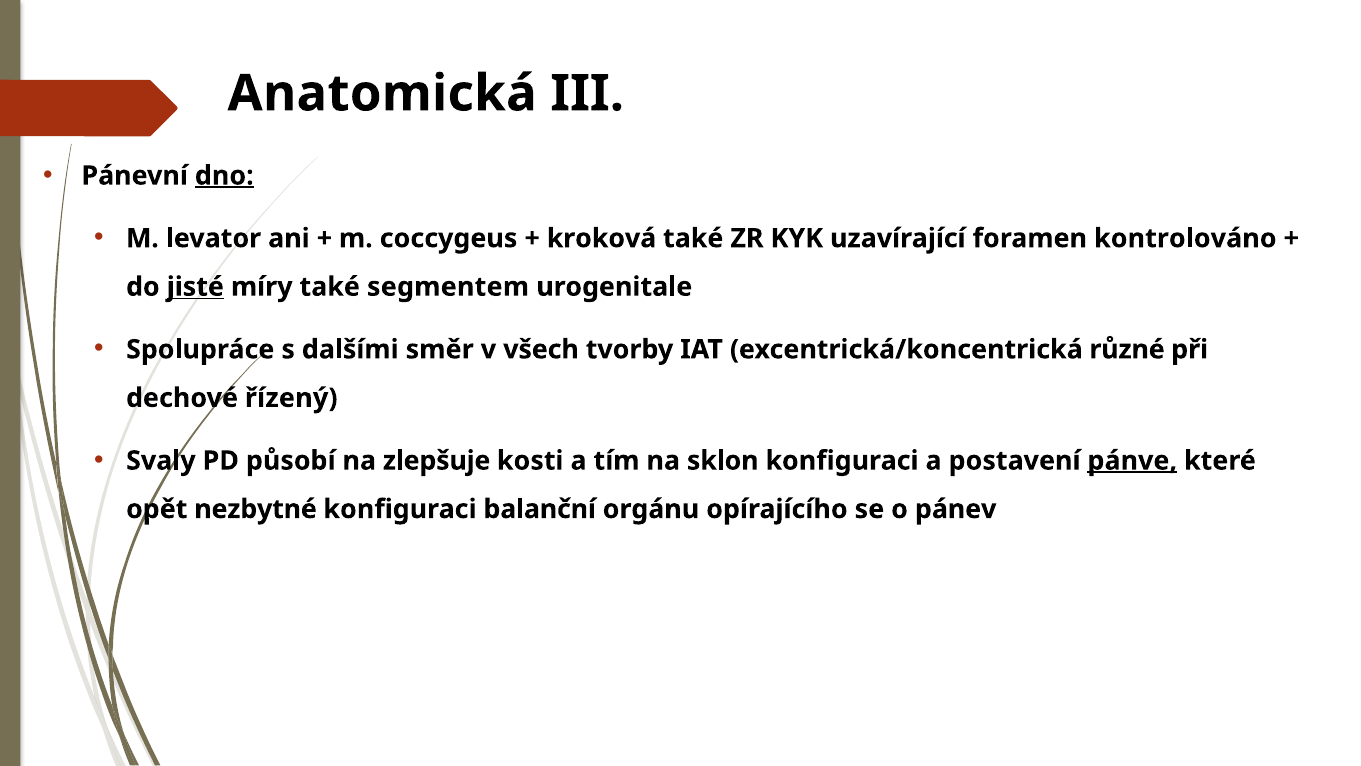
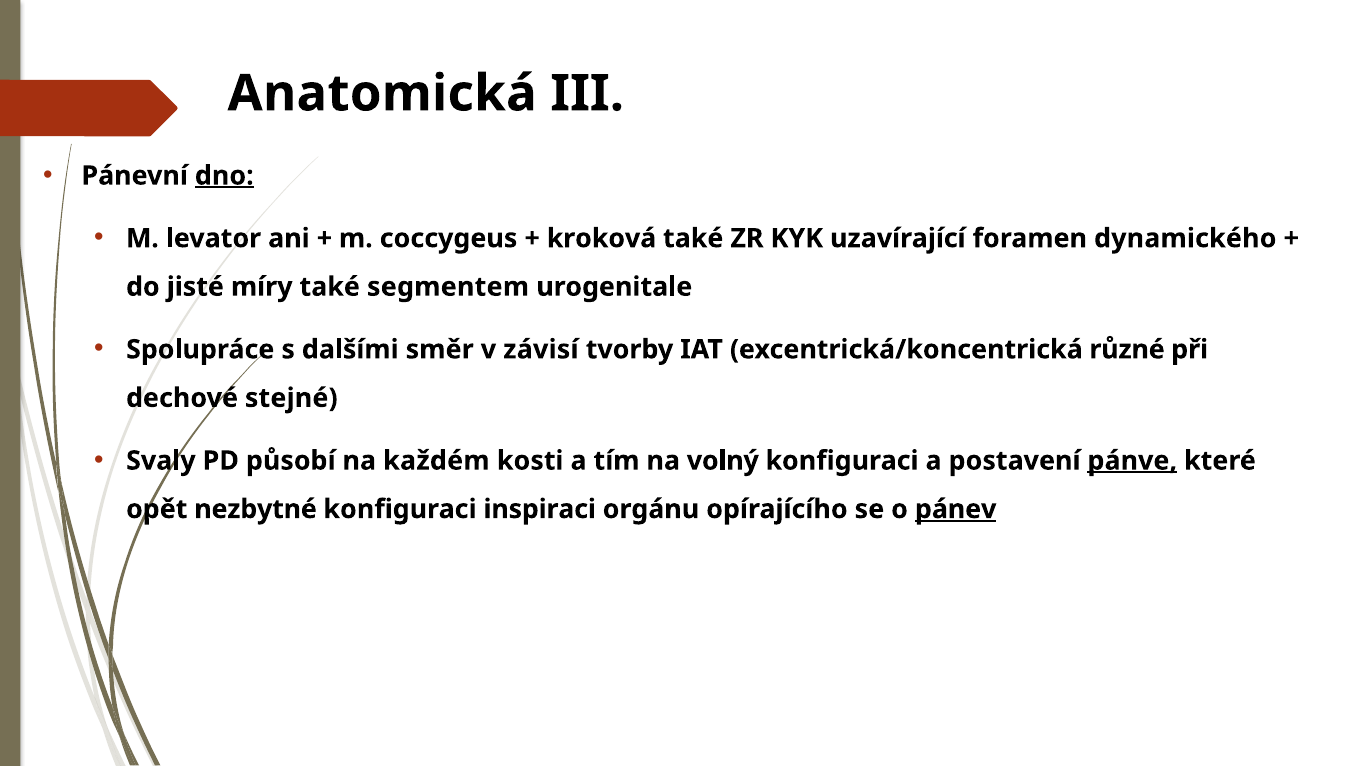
kontrolováno: kontrolováno -> dynamického (1185, 238)
jisté underline: present -> none (195, 287)
všech: všech -> závisí (541, 349)
řízený: řízený -> stejné (291, 398)
zlepšuje: zlepšuje -> každém (436, 460)
sklon: sklon -> volný (723, 460)
balanční: balanční -> inspiraci (540, 509)
pánev underline: none -> present (956, 509)
